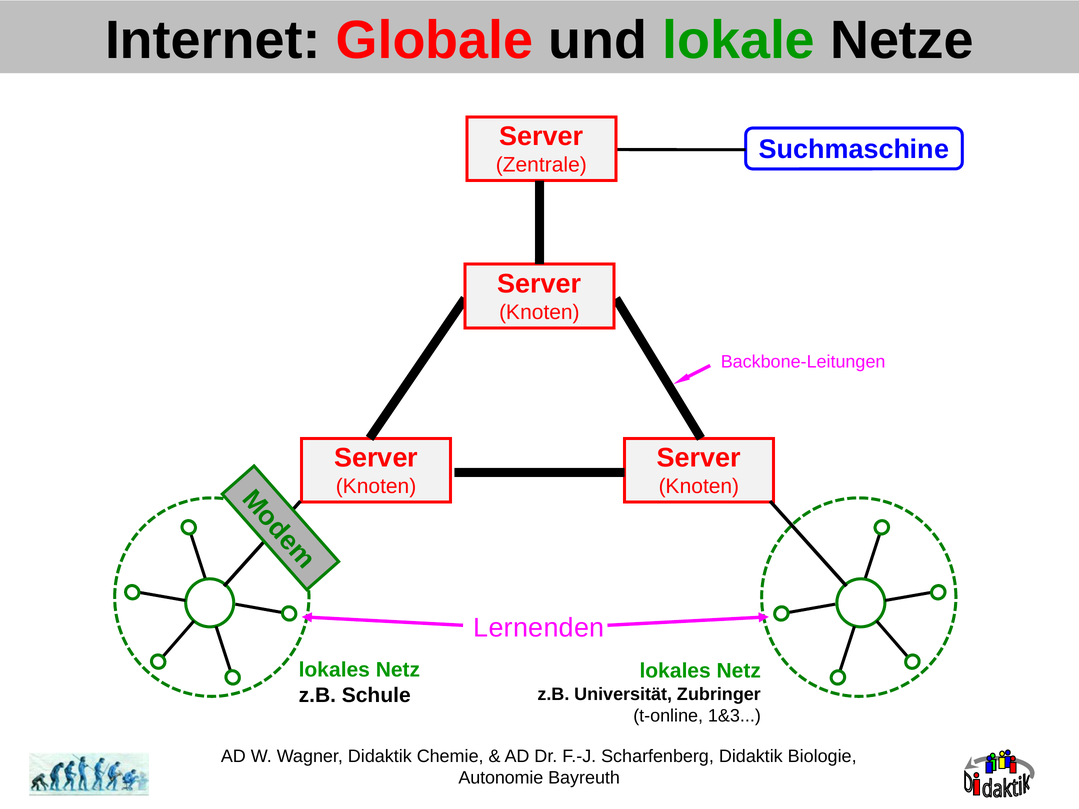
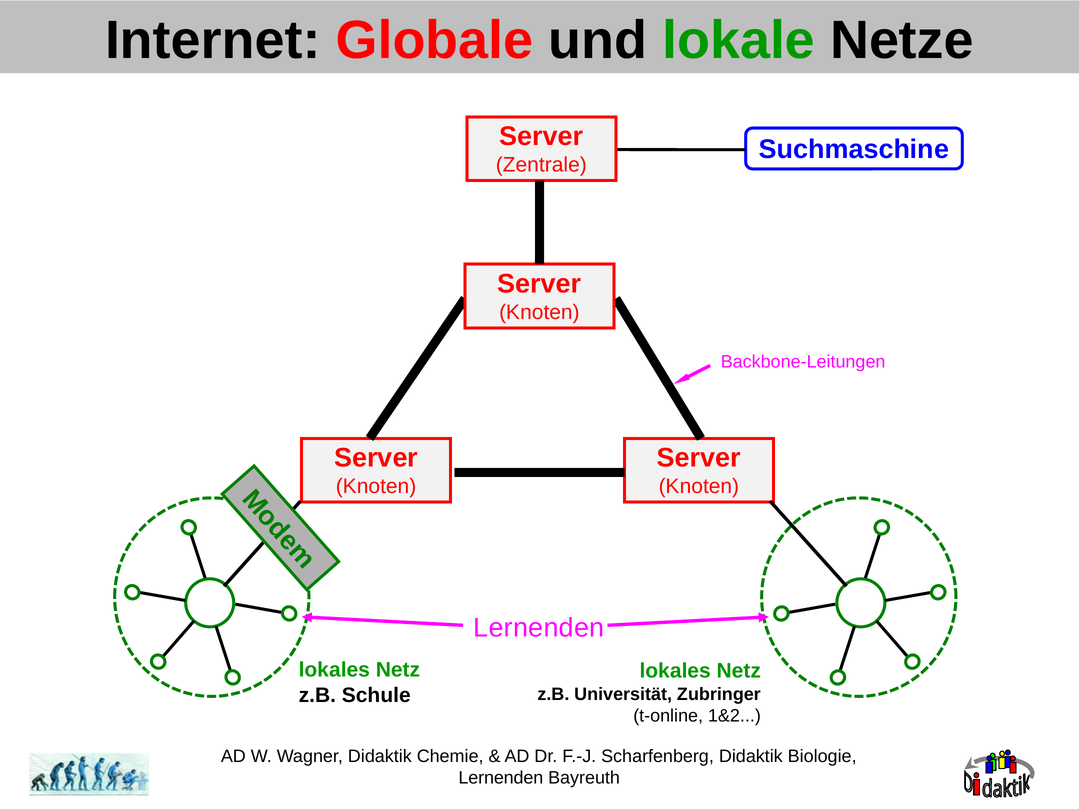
1&3: 1&3 -> 1&2 (734, 716)
Autonomie: Autonomie -> Lernenden (501, 778)
